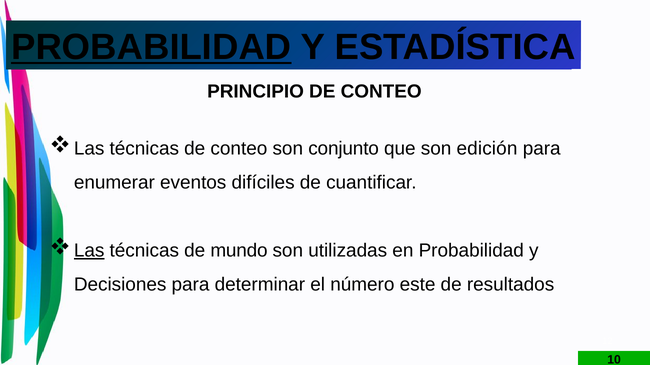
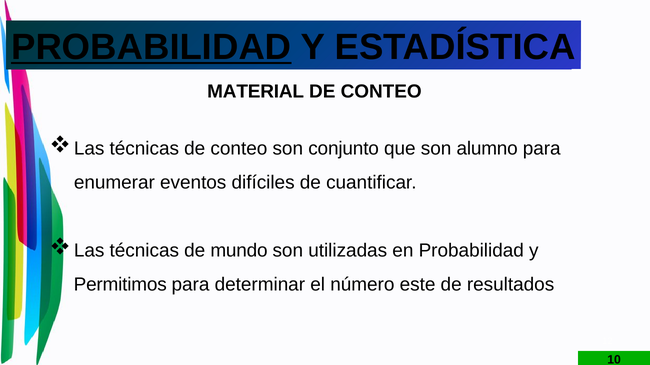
PRINCIPIO: PRINCIPIO -> MATERIAL (256, 92)
edición: edición -> alumno (487, 149)
Las underline: present -> none (89, 251)
Decisiones: Decisiones -> Permitimos (120, 285)
